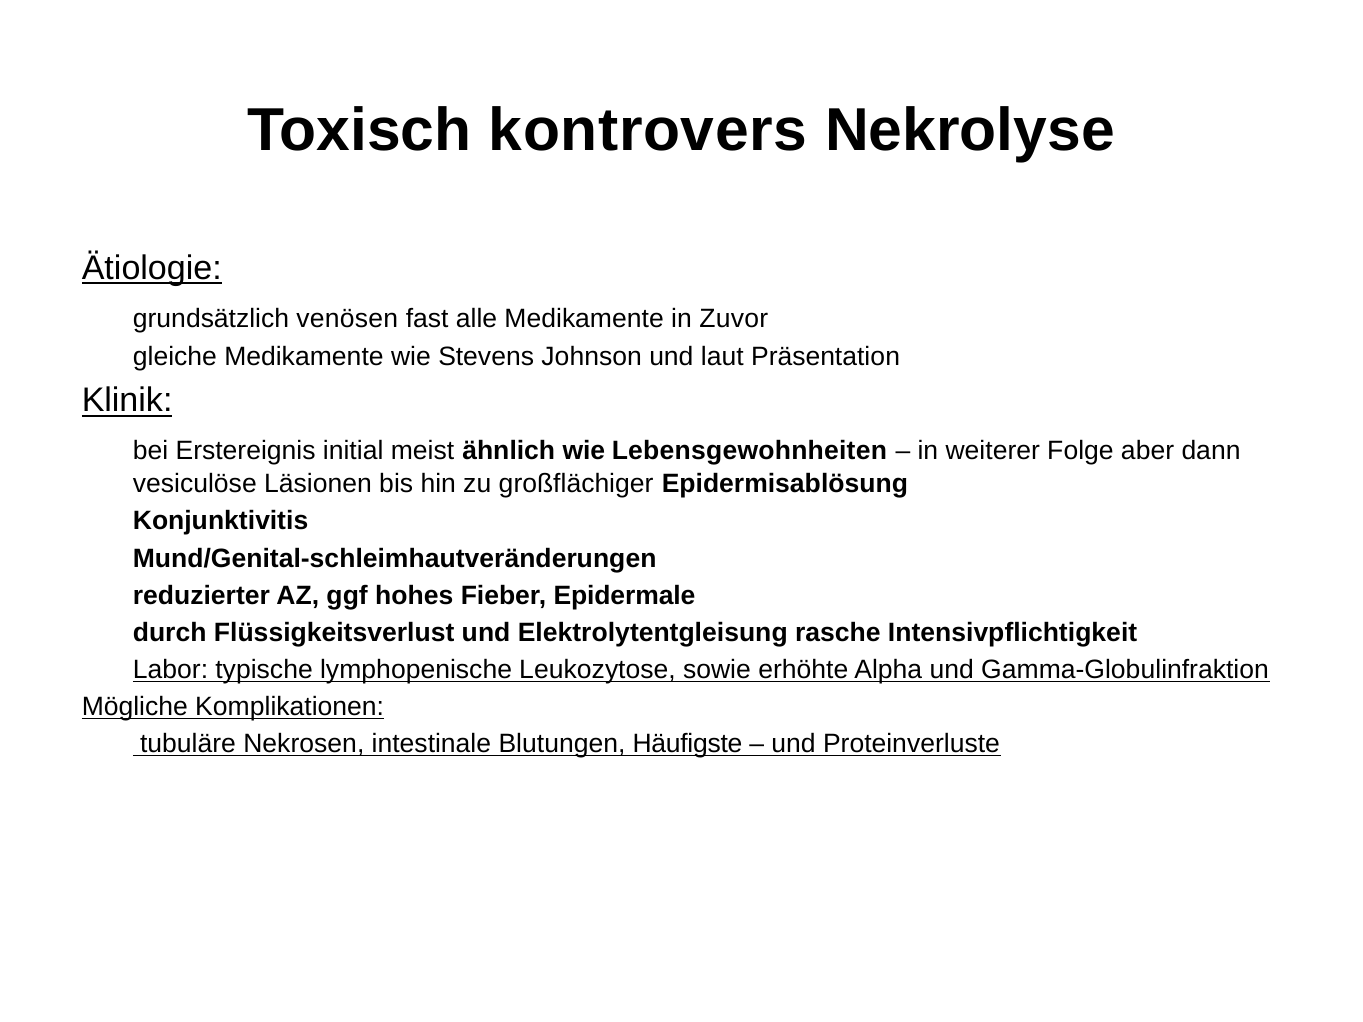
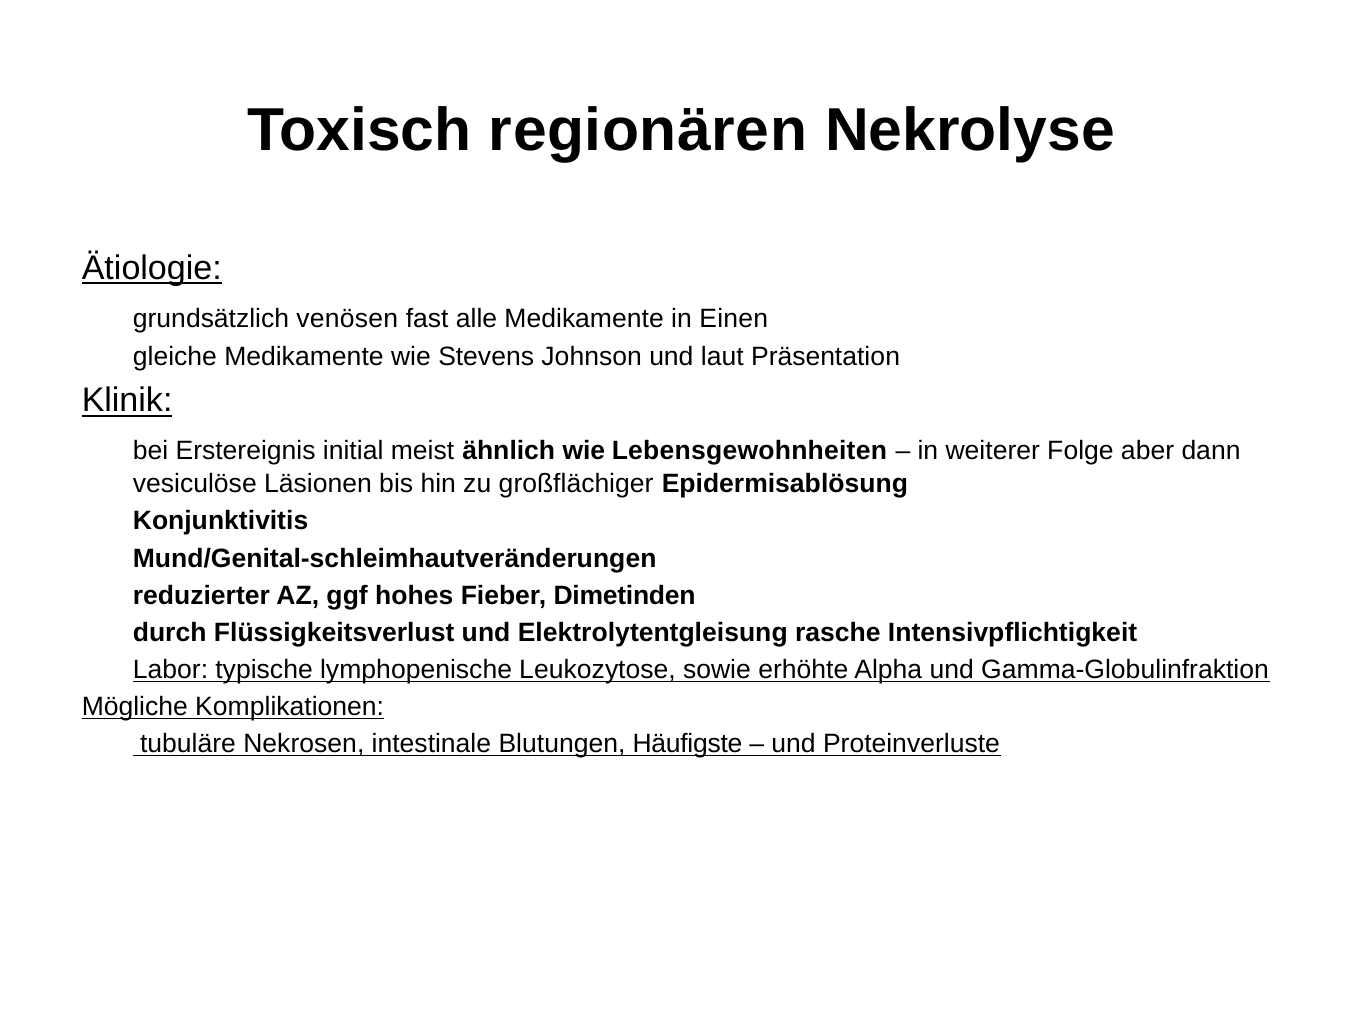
kontrovers: kontrovers -> regionären (648, 130)
Zuvor: Zuvor -> Einen (734, 318)
Epidermale: Epidermale -> Dimetinden (625, 596)
